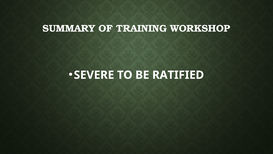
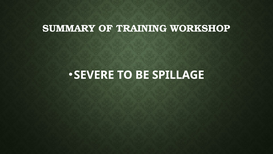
RATIFIED: RATIFIED -> SPILLAGE (178, 75)
